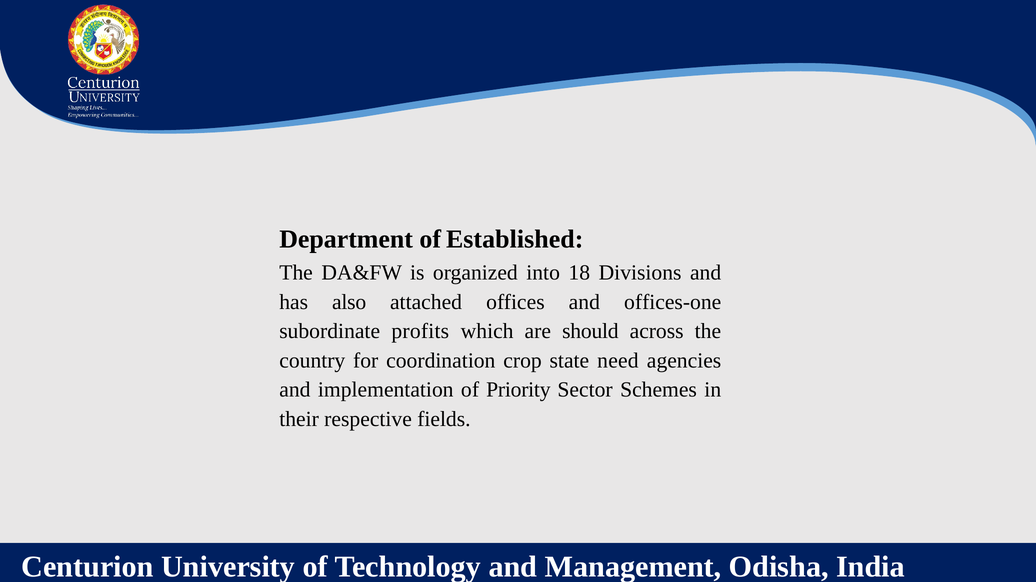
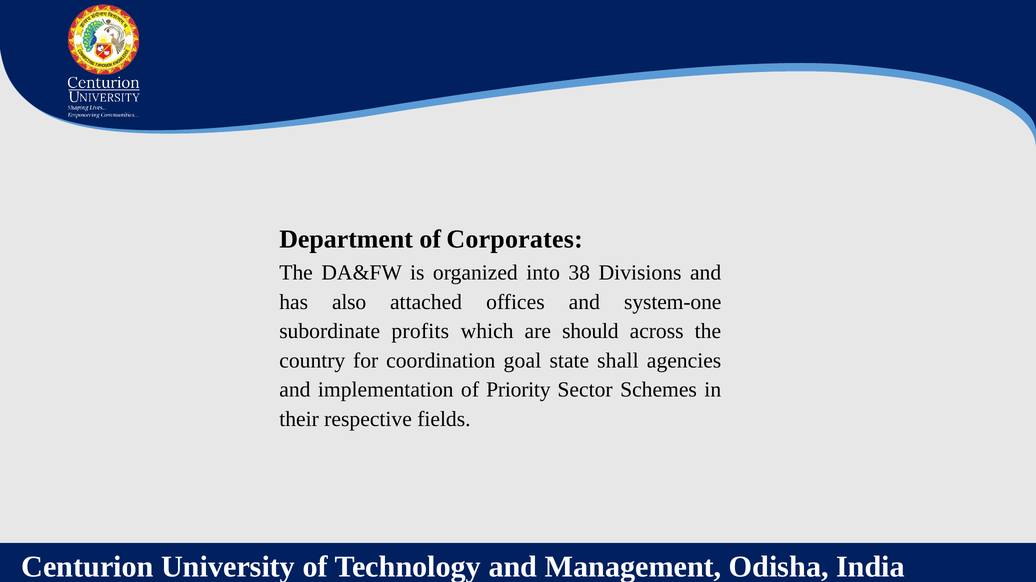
Established: Established -> Corporates (515, 239)
18: 18 -> 38 (579, 273)
offices-one: offices-one -> system-one (673, 302)
crop: crop -> goal (522, 361)
need: need -> shall (618, 361)
